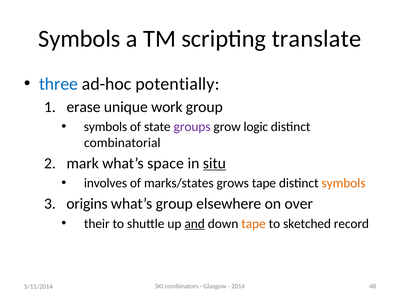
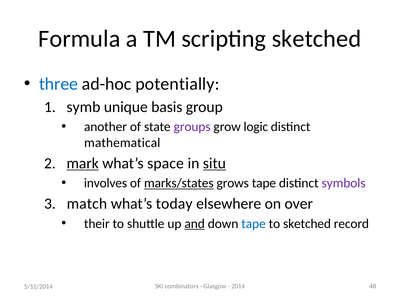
Symbols: Symbols -> Formula (79, 39)
scripting translate: translate -> sketched (316, 39)
erase: erase -> symb (83, 107)
work: work -> basis (167, 107)
symbols: symbols -> another (105, 127)
combinatorial: combinatorial -> mathematical (122, 143)
mark underline: none -> present (83, 163)
marks/states underline: none -> present (179, 183)
symbols colour: orange -> purple (344, 183)
origins: origins -> match (87, 204)
what’s group: group -> today (174, 204)
tape colour: orange -> blue (254, 224)
